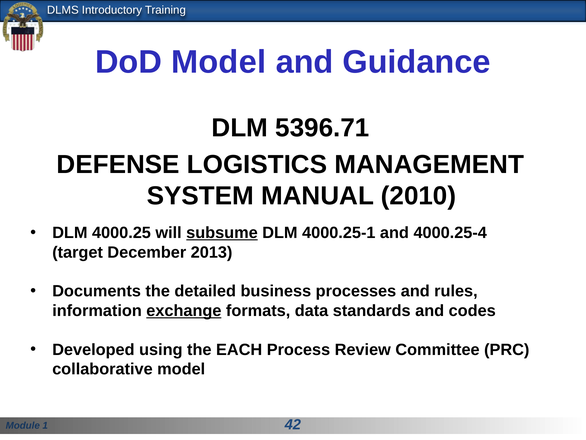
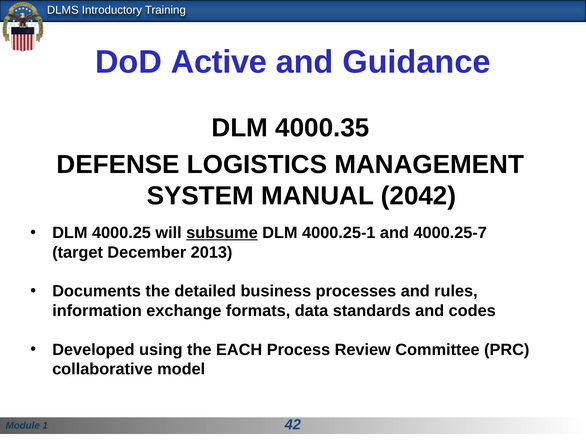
DoD Model: Model -> Active (219, 62)
5396.71: 5396.71 -> 4000.35 (322, 128)
2010: 2010 -> 2042 (418, 196)
4000.25-4: 4000.25-4 -> 4000.25-7 (450, 233)
exchange underline: present -> none (184, 310)
